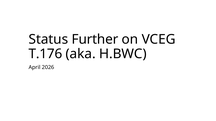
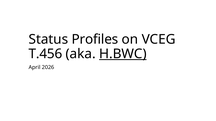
Further: Further -> Profiles (95, 39)
T.176: T.176 -> T.456 (45, 54)
H.BWC underline: none -> present (123, 54)
